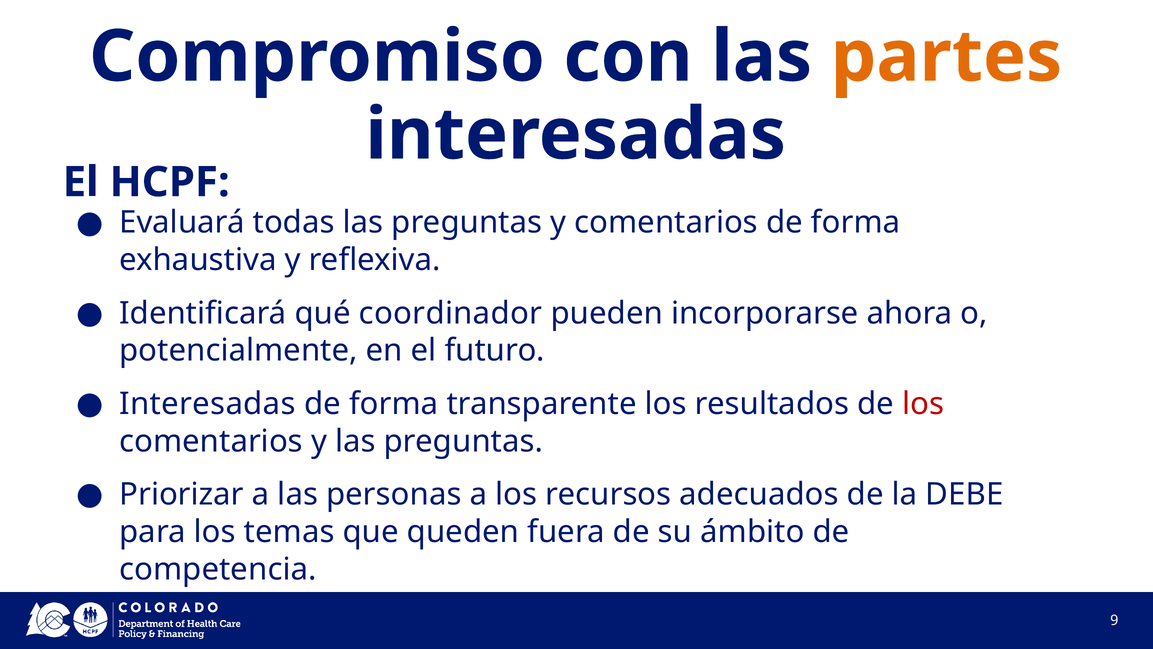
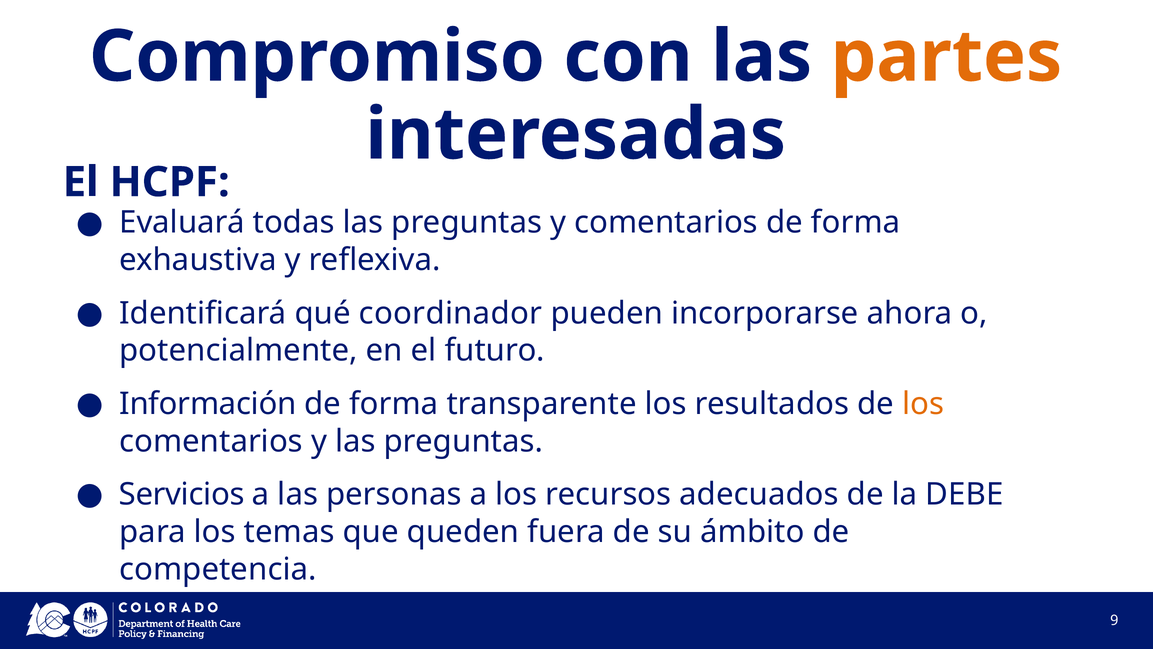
Interesadas: Interesadas -> Información (208, 404)
los colour: red -> orange (923, 404)
Priorizar: Priorizar -> Servicios (182, 494)
